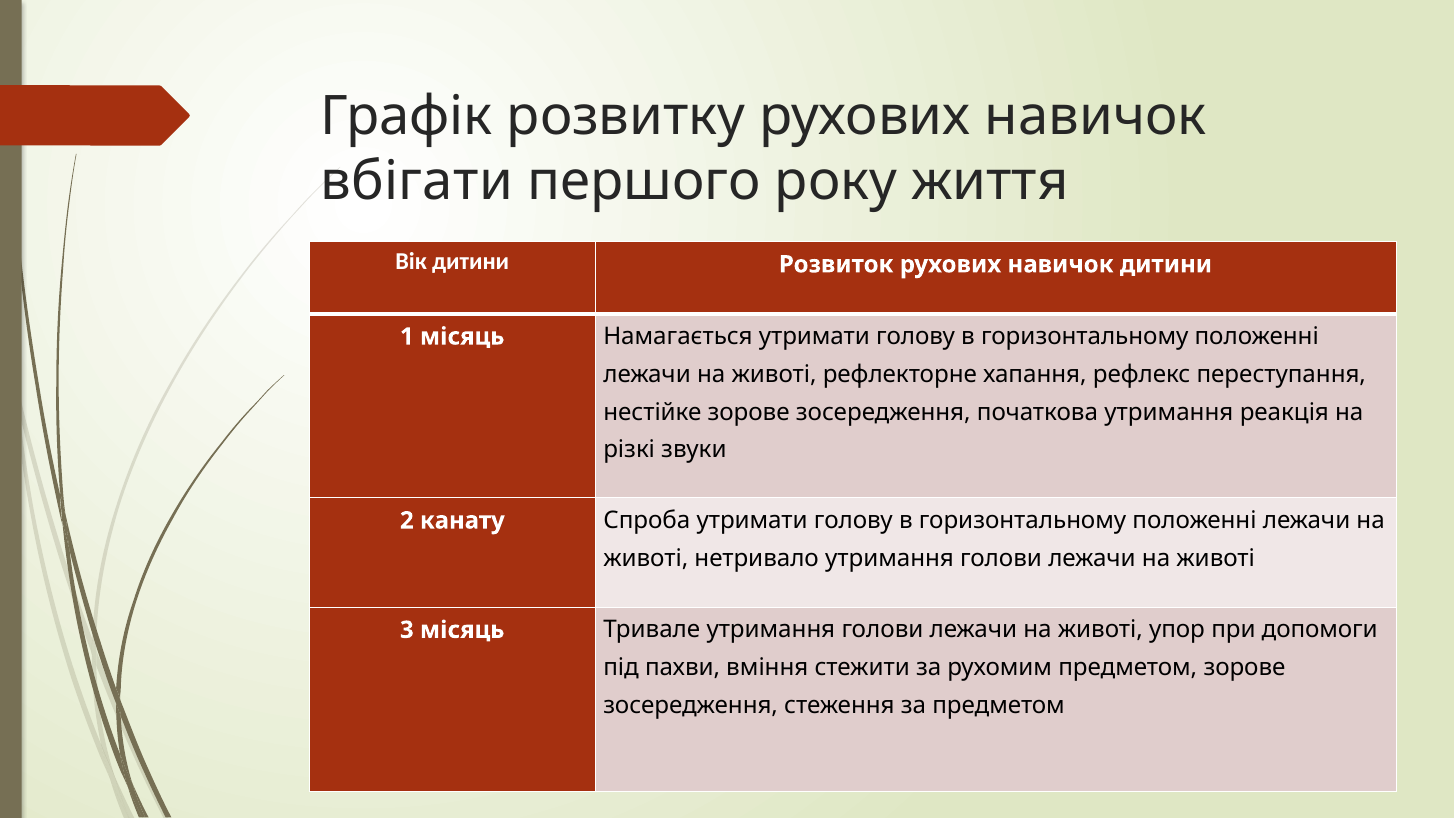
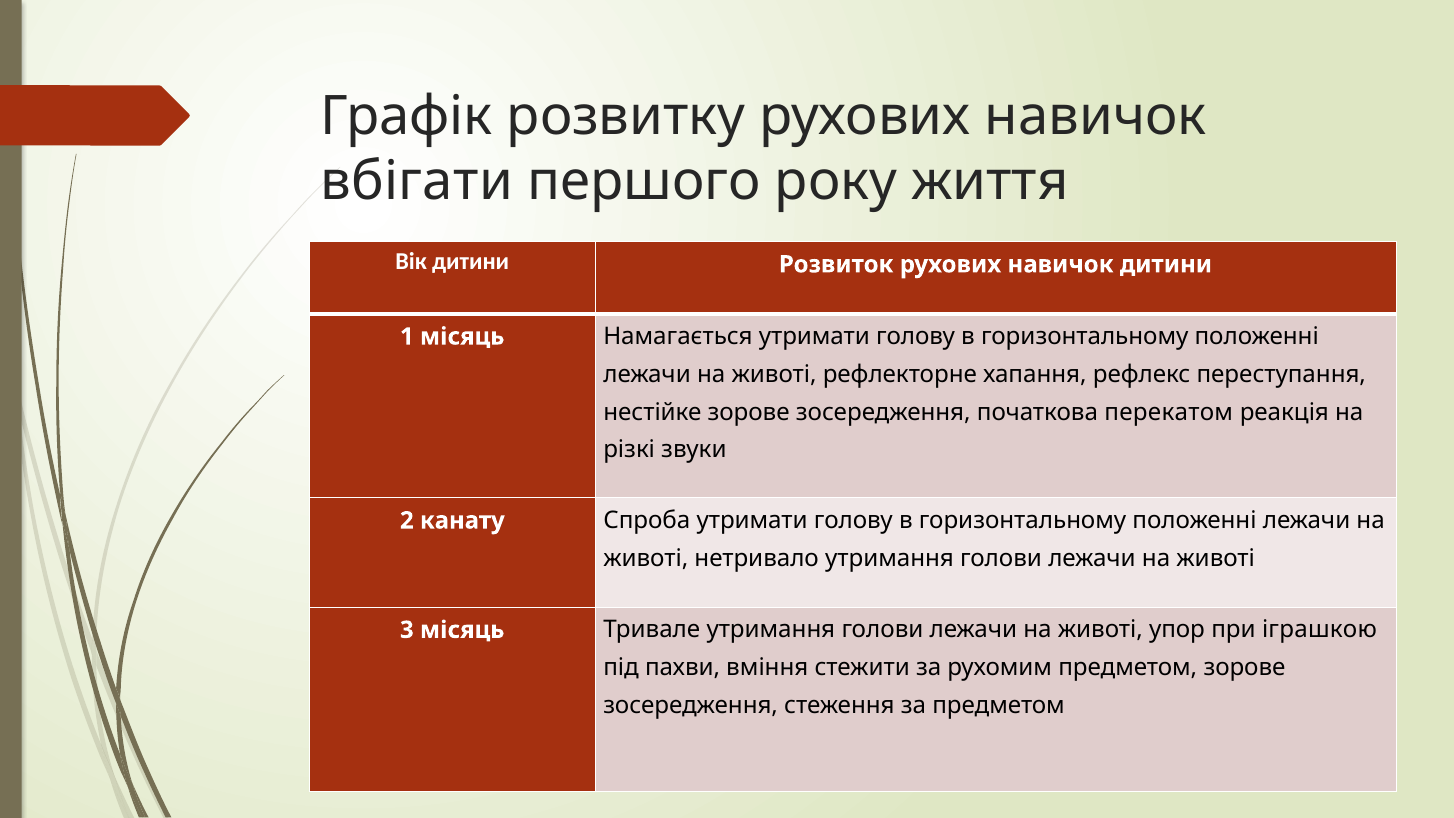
початкова утримання: утримання -> перекатом (1169, 412)
допомоги: допомоги -> іграшкою (1319, 630)
